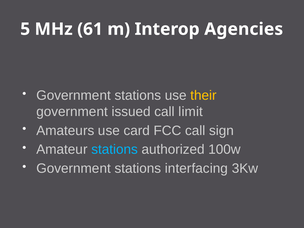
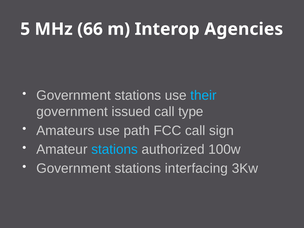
61: 61 -> 66 (90, 29)
their colour: yellow -> light blue (204, 95)
limit: limit -> type (191, 112)
card: card -> path (137, 131)
